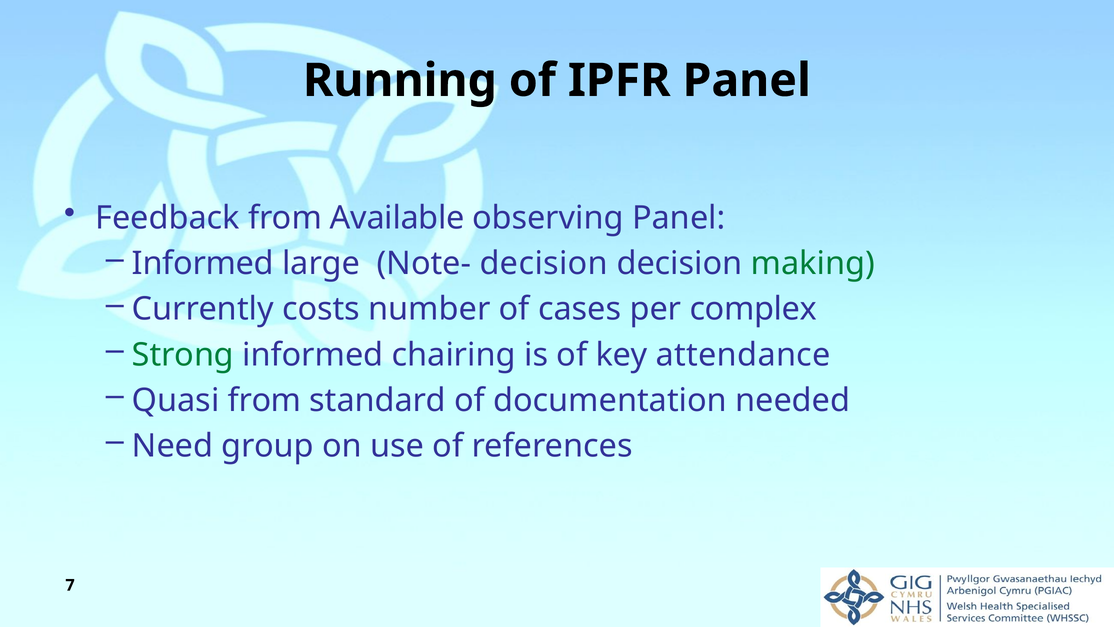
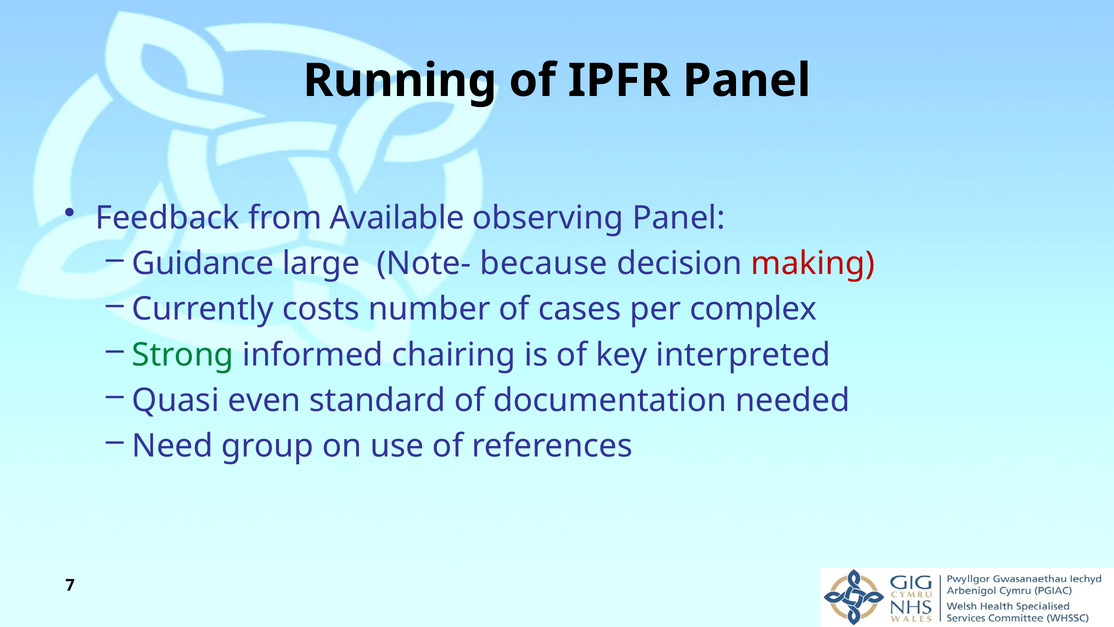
Informed: Informed -> Guidance (203, 264)
Note- decision: decision -> because (544, 264)
making colour: green -> red (813, 264)
attendance: attendance -> interpreted (743, 355)
Quasi from: from -> even (264, 400)
